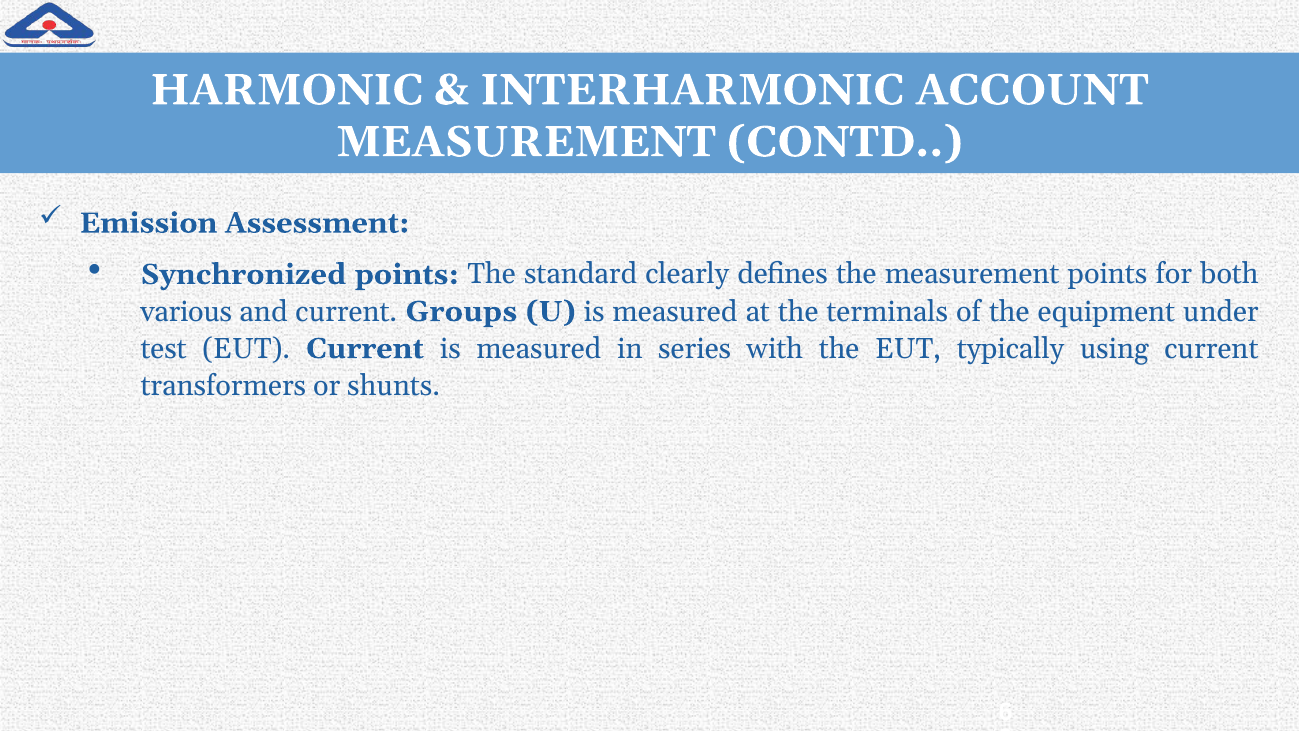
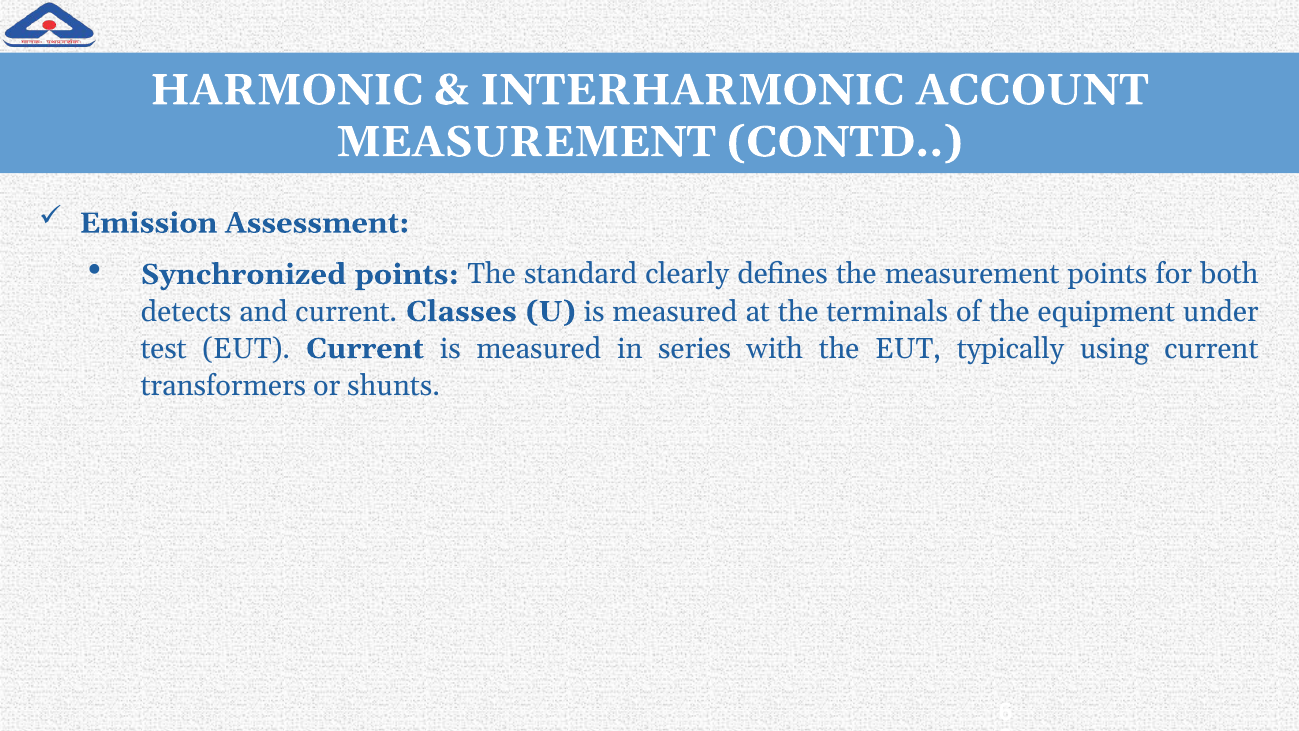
various: various -> detects (186, 311)
Groups: Groups -> Classes (461, 311)
